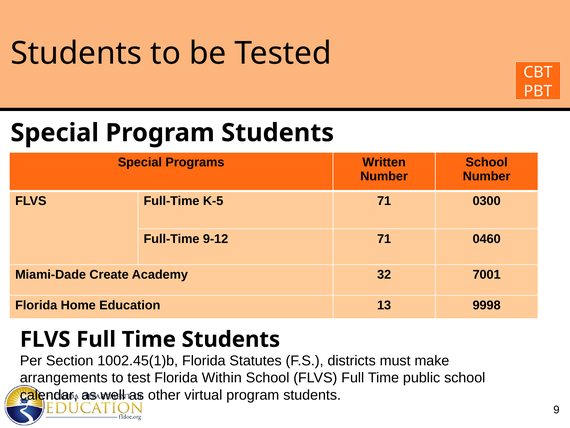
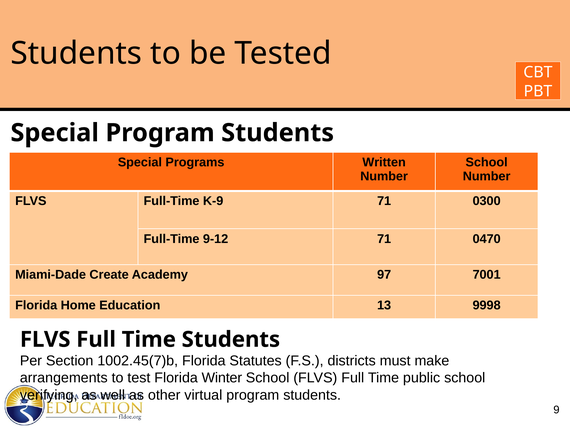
K-5: K-5 -> K-9 (213, 201)
0460: 0460 -> 0470 (487, 239)
32: 32 -> 97 (384, 274)
1002.45(1)b: 1002.45(1)b -> 1002.45(7)b (138, 360)
Within: Within -> Winter (222, 378)
calendar: calendar -> verifying (49, 395)
